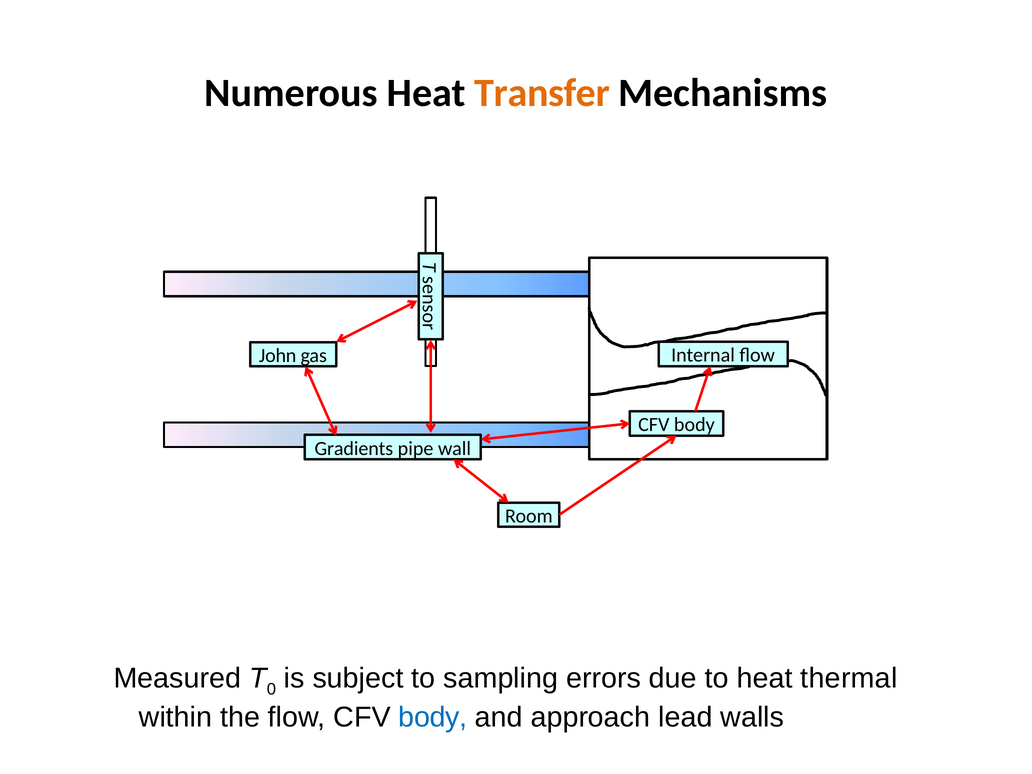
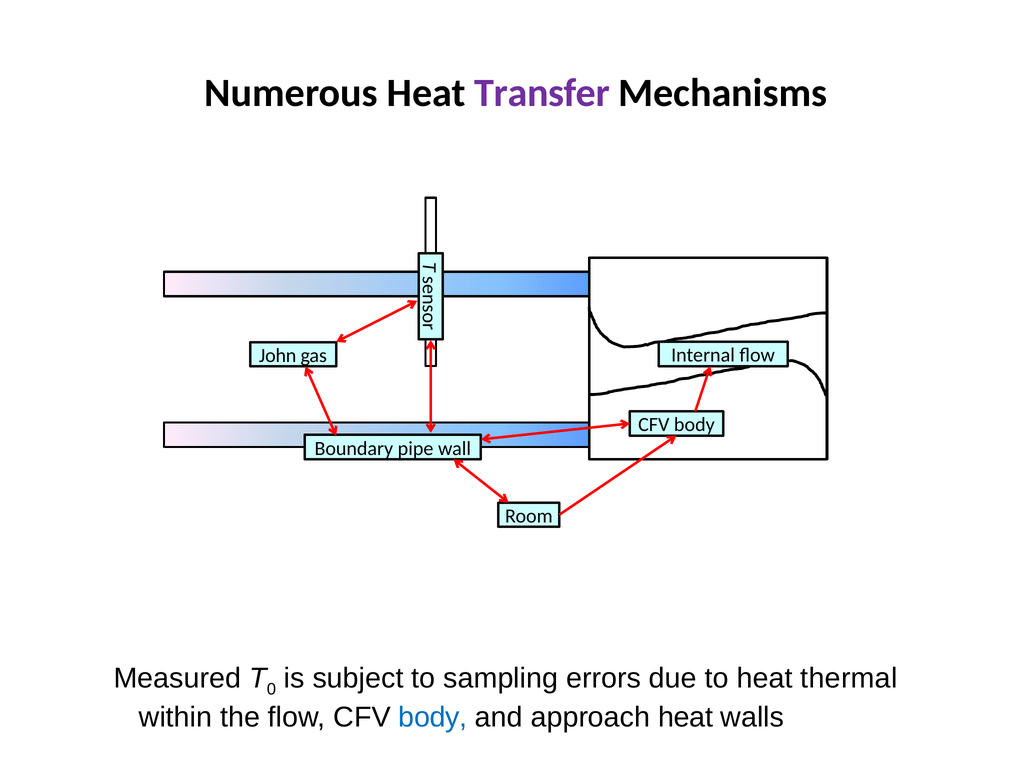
Transfer colour: orange -> purple (542, 93)
Gradients: Gradients -> Boundary (354, 448)
approach lead: lead -> heat (685, 717)
